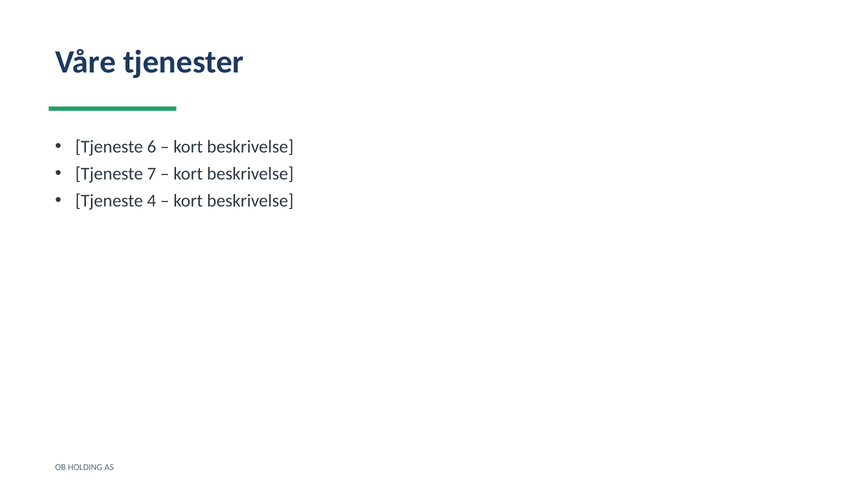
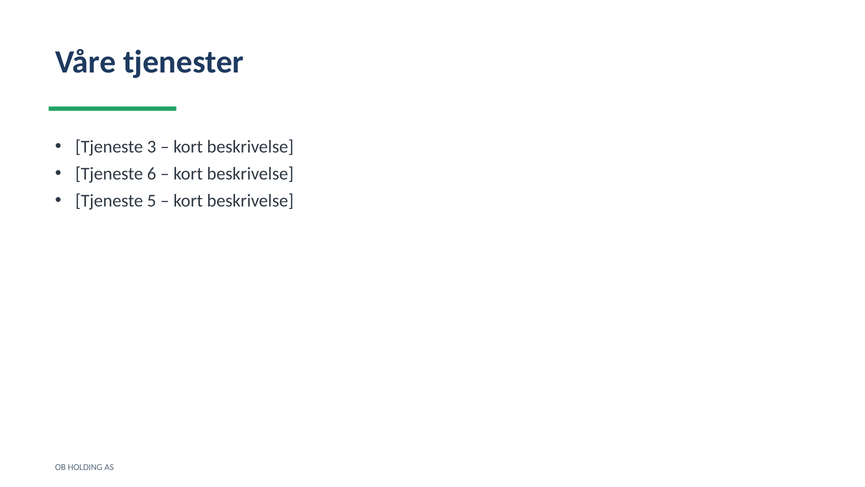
6: 6 -> 3 (152, 147)
7: 7 -> 6 (152, 174)
4: 4 -> 5 (152, 201)
